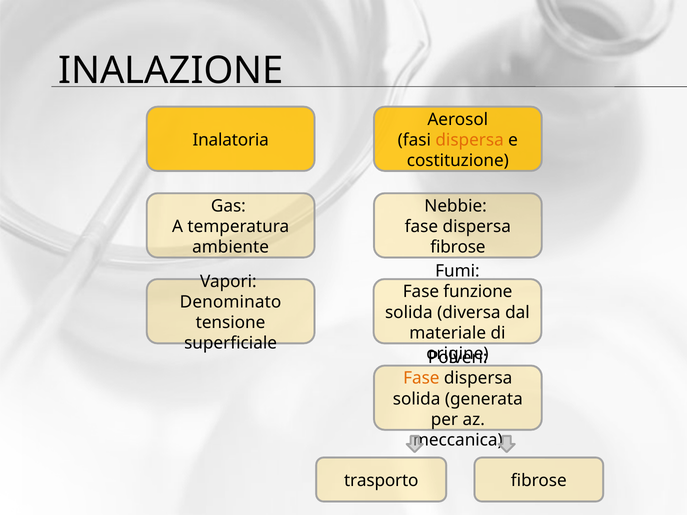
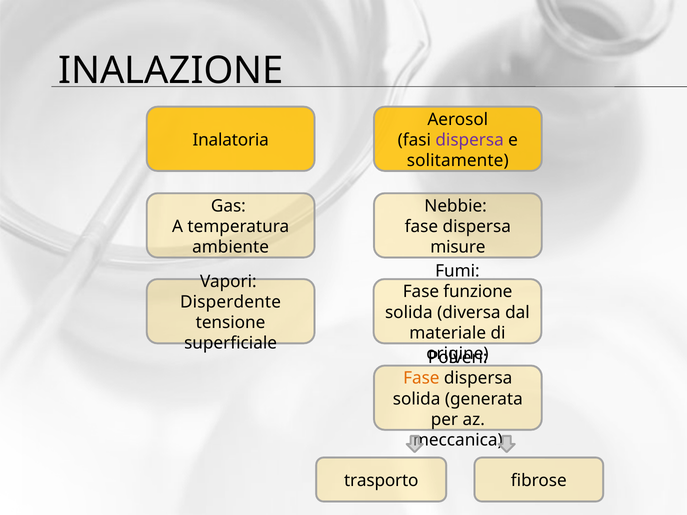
dispersa colour: orange -> purple (470, 140)
costituzione: costituzione -> solitamente (458, 161)
fibrose: fibrose -> misure (458, 247)
Denominato: Denominato -> Disperdente (231, 302)
